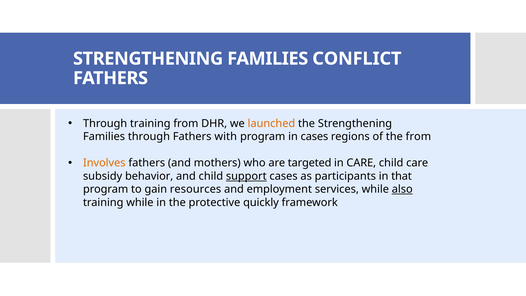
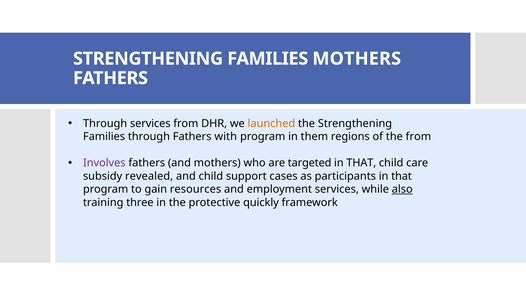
FAMILIES CONFLICT: CONFLICT -> MOTHERS (357, 59)
Through training: training -> services (150, 123)
in cases: cases -> them (314, 137)
Involves colour: orange -> purple (104, 163)
CARE: CARE -> THAT (361, 163)
behavior: behavior -> revealed (149, 176)
support underline: present -> none (246, 176)
training while: while -> three (140, 202)
